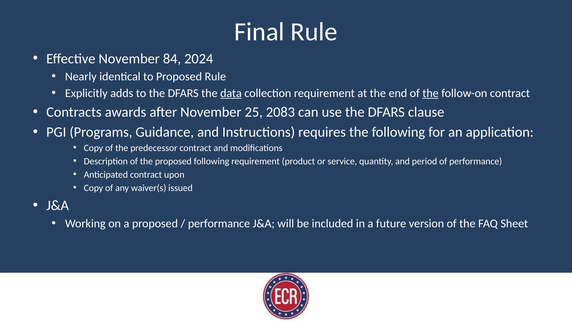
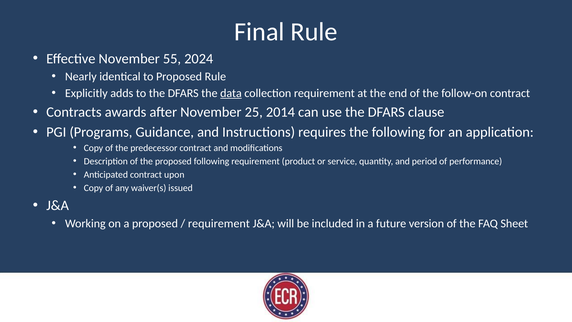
84: 84 -> 55 (172, 59)
the underline: present -> none (431, 93)
2083: 2083 -> 2014 (280, 112)
performance: performance -> requirement (219, 223)
